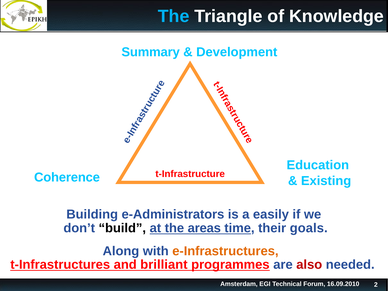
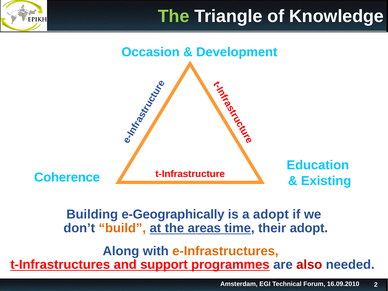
The colour: light blue -> light green (174, 16)
Summary: Summary -> Occasion (151, 52)
e-Administrators: e-Administrators -> e-Geographically (173, 214)
a easily: easily -> adopt (271, 214)
build colour: black -> orange (122, 228)
their goals: goals -> adopt (309, 228)
brilliant: brilliant -> support (164, 265)
